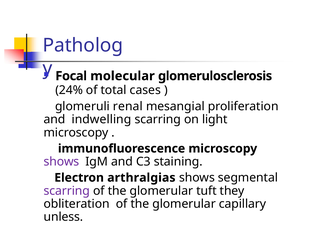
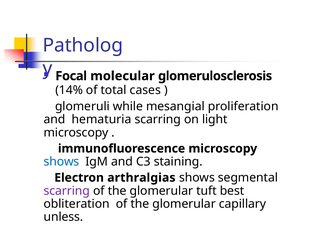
24%: 24% -> 14% (69, 90)
renal: renal -> while (128, 107)
indwelling: indwelling -> hematuria (101, 120)
shows colour: purple -> blue (61, 162)
they: they -> best (232, 191)
